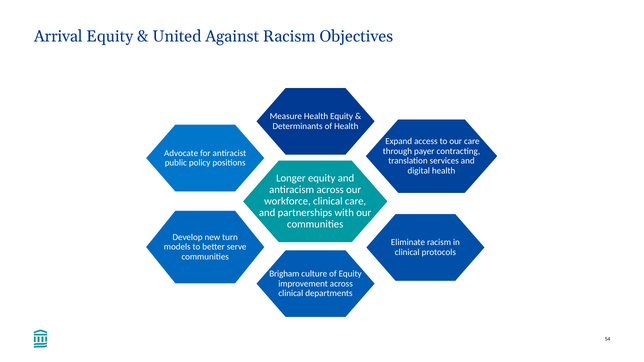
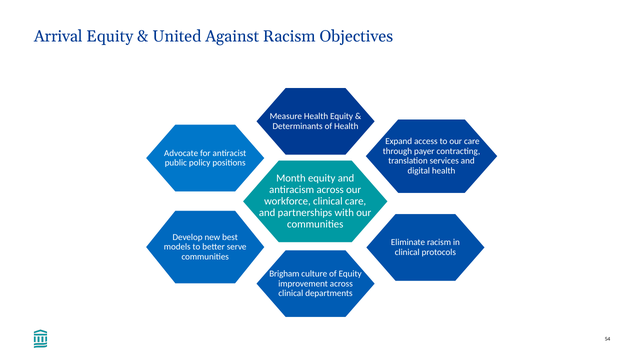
Longer: Longer -> Month (291, 178)
turn: turn -> best (230, 237)
